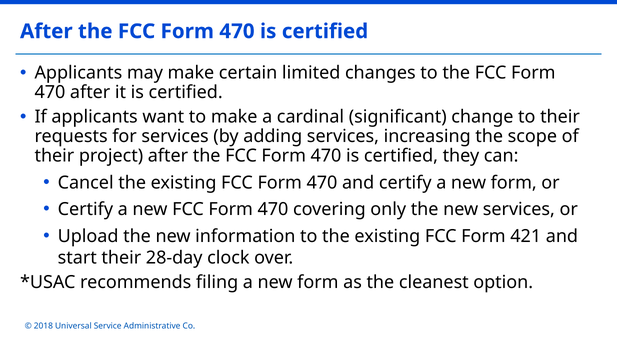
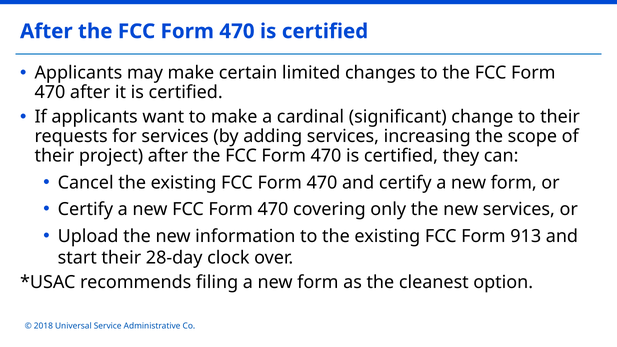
421: 421 -> 913 (526, 236)
